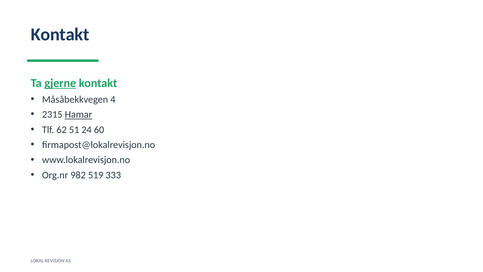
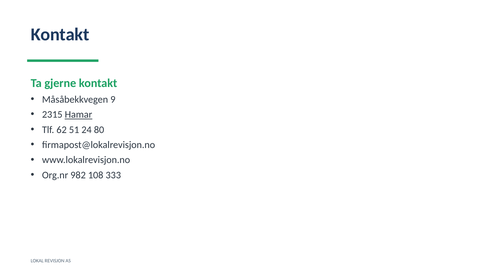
gjerne underline: present -> none (60, 83)
4: 4 -> 9 (113, 99)
60: 60 -> 80 (99, 130)
519: 519 -> 108 (96, 175)
